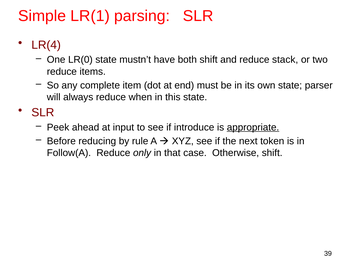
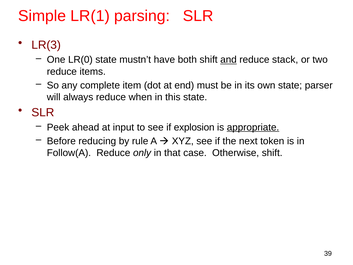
LR(4: LR(4 -> LR(3 (46, 45)
and underline: none -> present (228, 60)
introduce: introduce -> explosion (194, 127)
